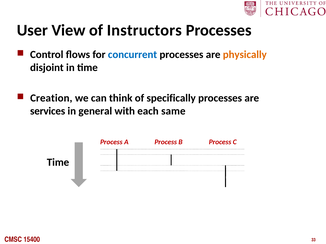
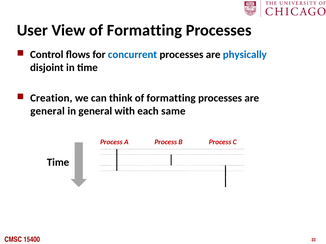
View of Instructors: Instructors -> Formatting (144, 30)
physically colour: orange -> blue (245, 55)
think of specifically: specifically -> formatting (171, 98)
services: services -> general (48, 111)
